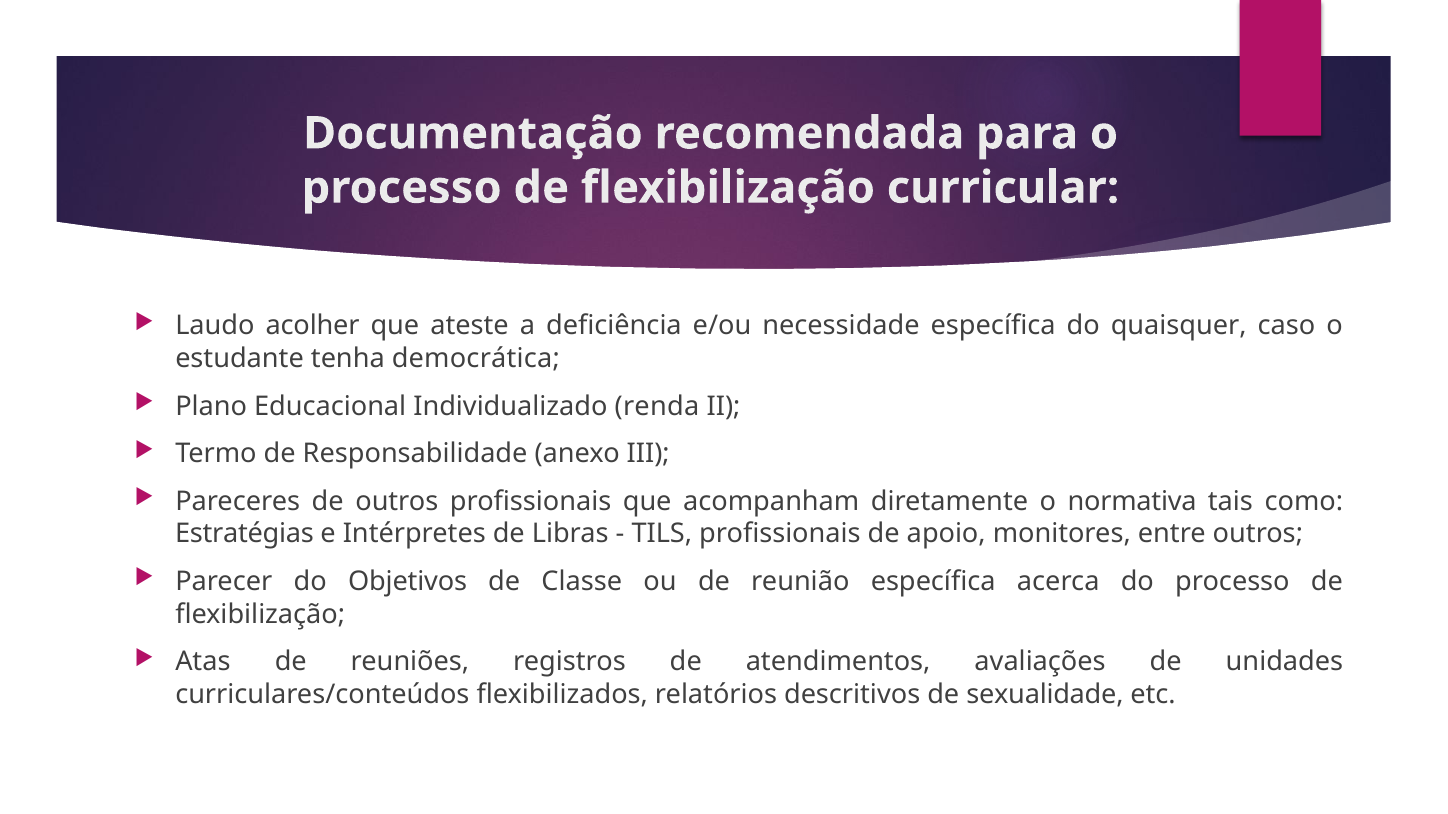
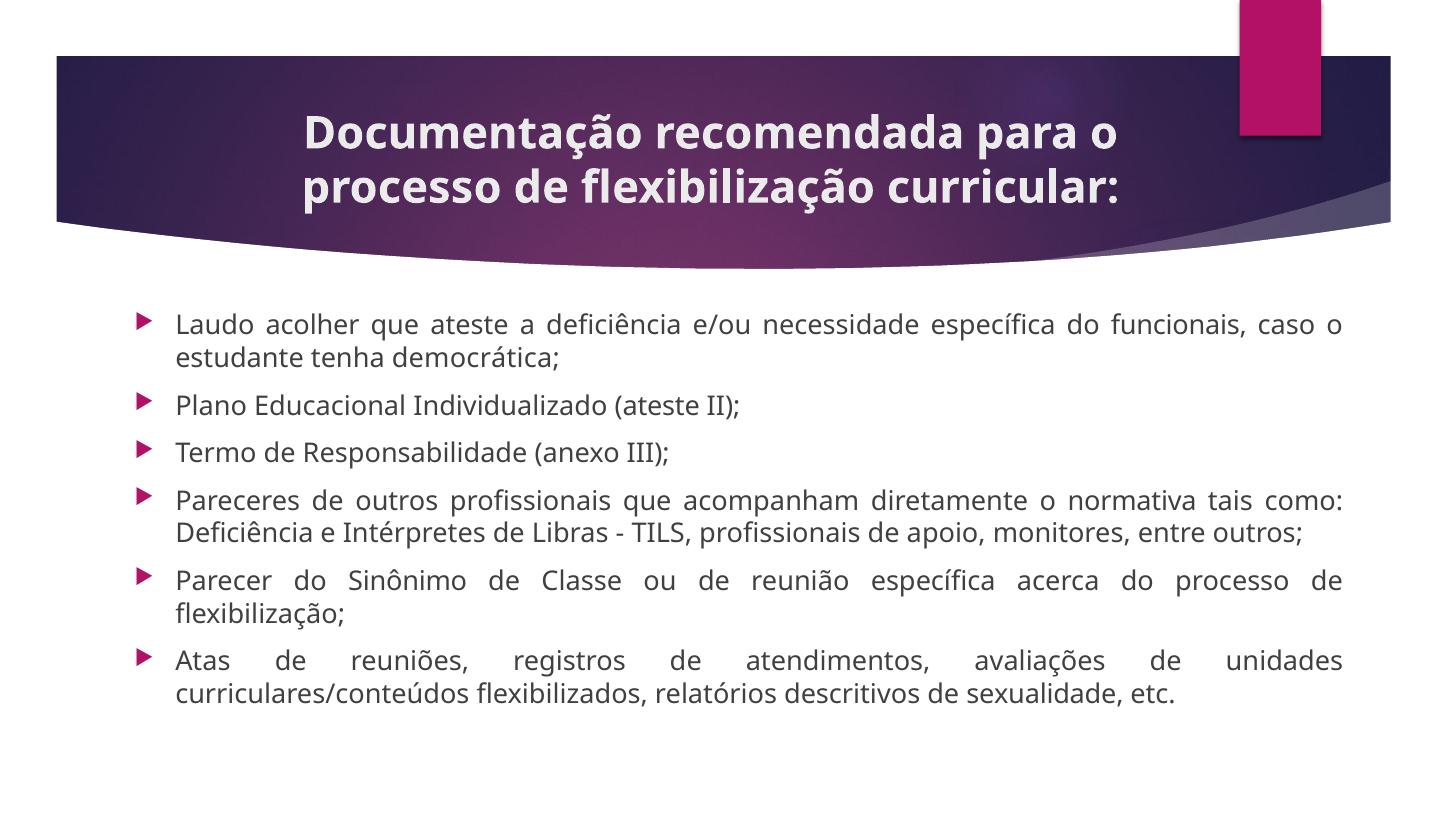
quaisquer: quaisquer -> funcionais (1179, 326)
Individualizado renda: renda -> ateste (657, 406)
Estratégias: Estratégias -> Deficiência (244, 534)
Objetivos: Objetivos -> Sinônimo (408, 582)
